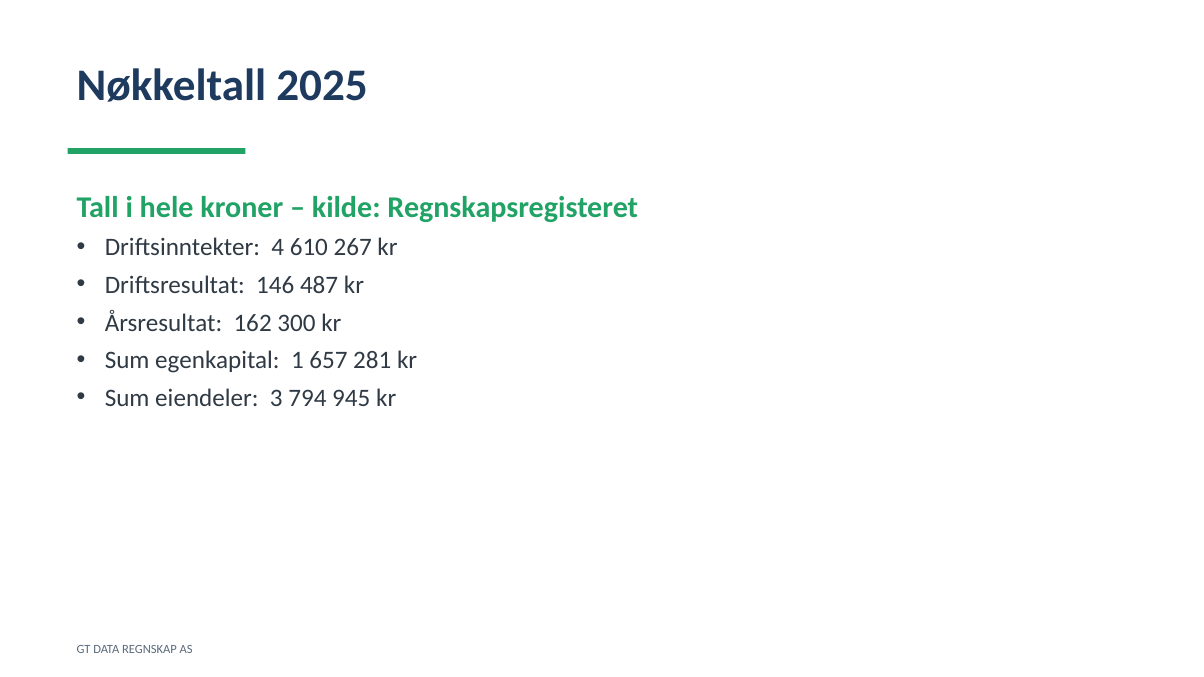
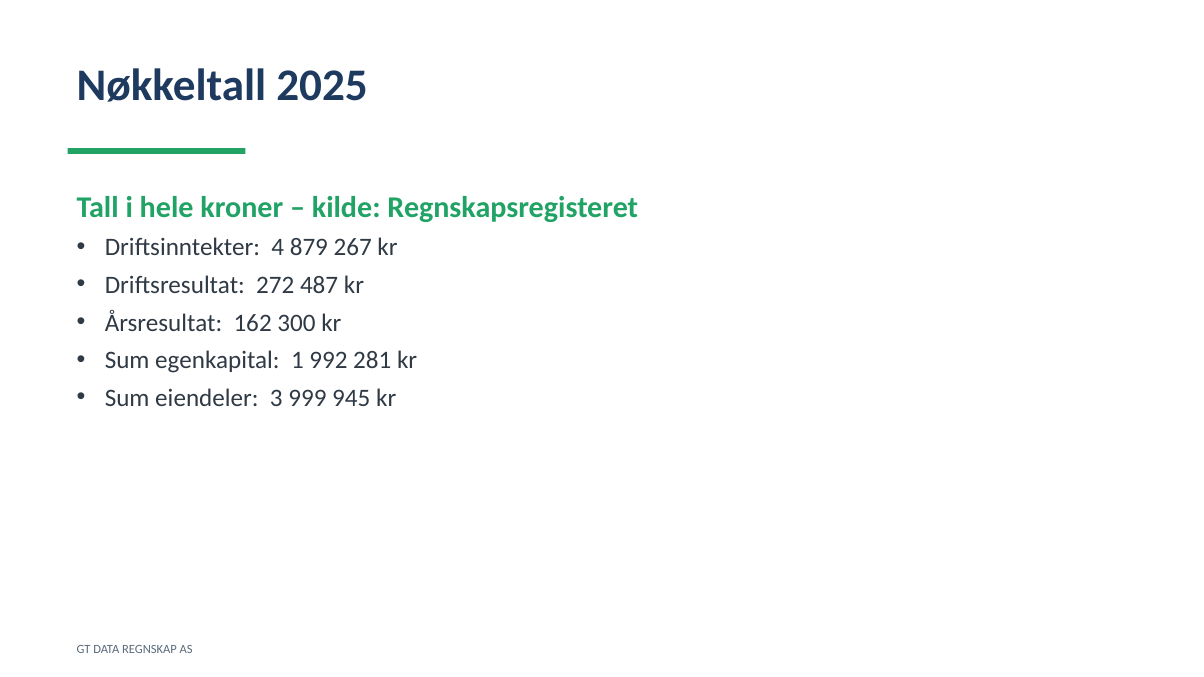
610: 610 -> 879 (309, 248)
146: 146 -> 272 (275, 285)
657: 657 -> 992 (328, 361)
794: 794 -> 999 (307, 398)
